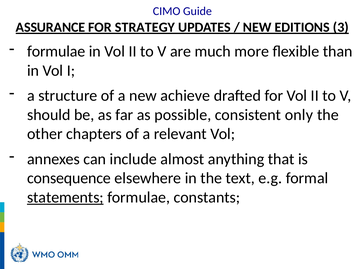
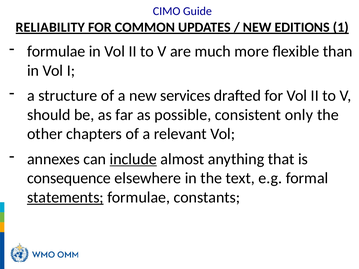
ASSURANCE: ASSURANCE -> RELIABILITY (50, 27)
STRATEGY: STRATEGY -> COMMON (145, 27)
3: 3 -> 1 (341, 27)
achieve: achieve -> services (185, 96)
include underline: none -> present (133, 159)
